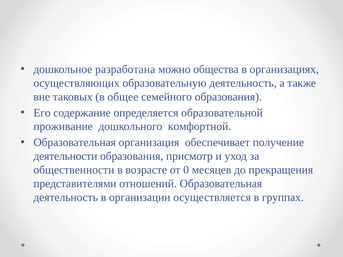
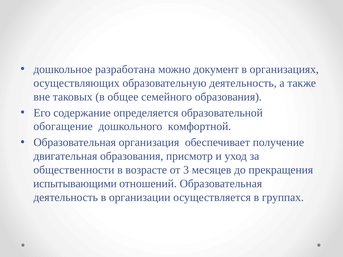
общества: общества -> документ (216, 69)
проживание: проживание -> обогащение (63, 127)
деятельности: деятельности -> двигательная (65, 156)
0: 0 -> 3 (186, 170)
представителями: представителями -> испытывающими (75, 184)
